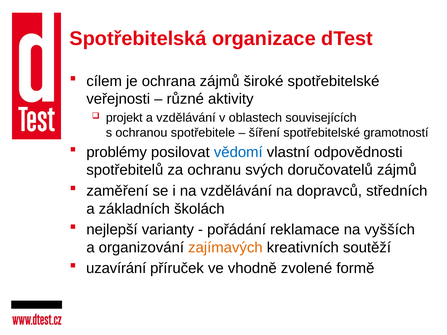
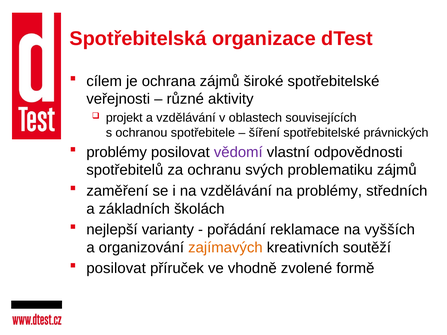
gramotností: gramotností -> právnických (396, 133)
vědomí colour: blue -> purple (238, 152)
doručovatelů: doručovatelů -> problematiku (330, 170)
na dopravců: dopravců -> problémy (329, 191)
uzavírání: uzavírání -> posilovat (116, 269)
